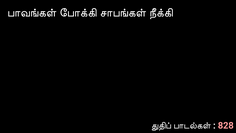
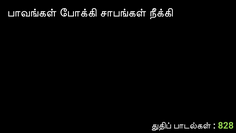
828 colour: pink -> light green (226, 125)
